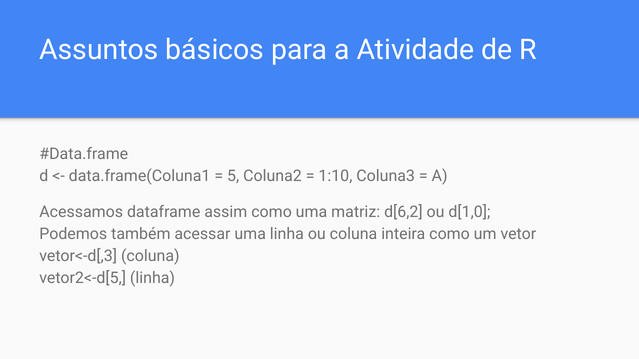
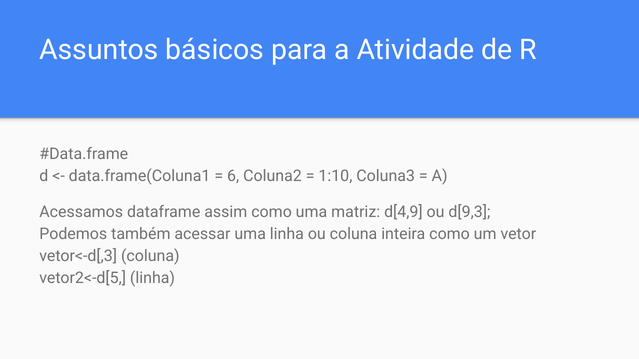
5: 5 -> 6 (233, 176)
d[6,2: d[6,2 -> d[4,9 (403, 212)
d[1,0: d[1,0 -> d[9,3 (469, 212)
